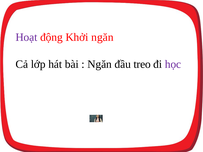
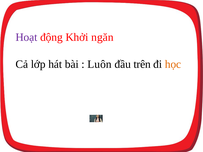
Ngăn: Ngăn -> Luôn (100, 64)
treo: treo -> trên (142, 64)
học colour: purple -> orange (173, 64)
